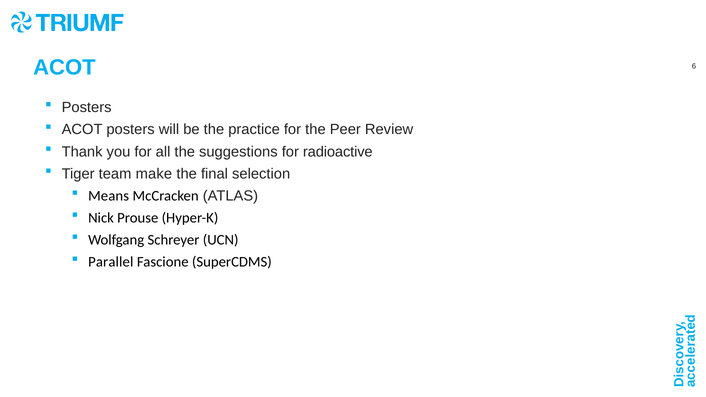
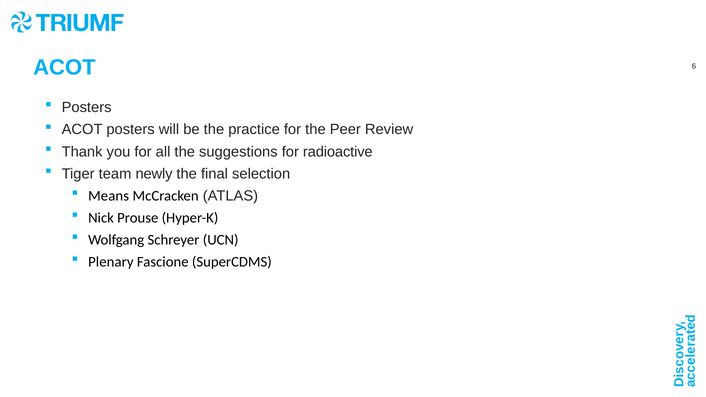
make: make -> newly (154, 174)
Parallel: Parallel -> Plenary (111, 262)
